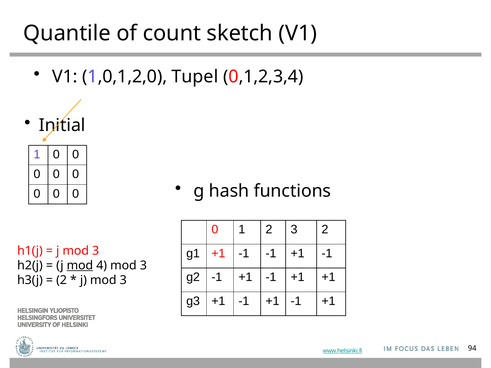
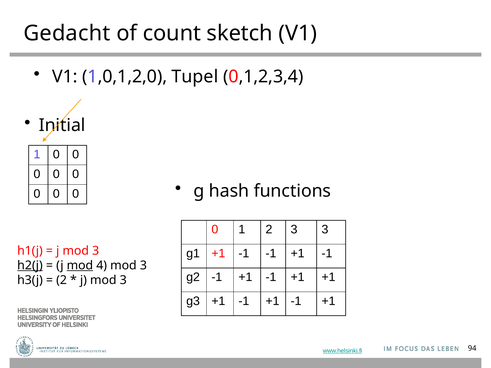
Quantile: Quantile -> Gedacht (67, 33)
3 2: 2 -> 3 (325, 230)
h2(j underline: none -> present (30, 266)
